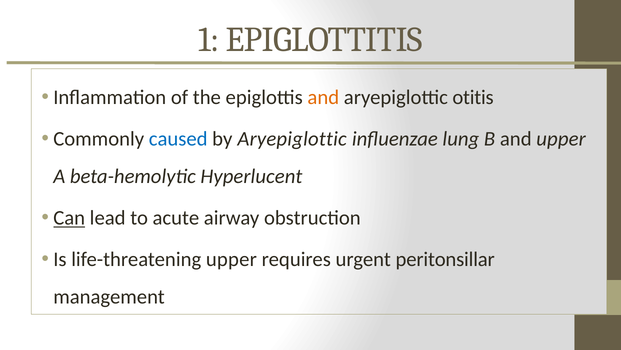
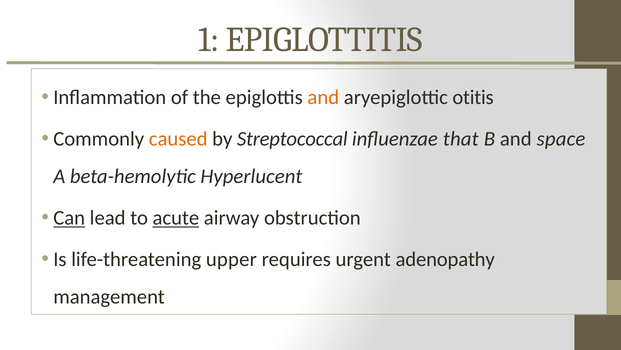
caused colour: blue -> orange (178, 139)
by Aryepiglottic: Aryepiglottic -> Streptococcal (292, 139)
lung: lung -> that (461, 139)
and upper: upper -> space (561, 139)
acute underline: none -> present (176, 218)
peritonsillar: peritonsillar -> adenopathy (445, 259)
